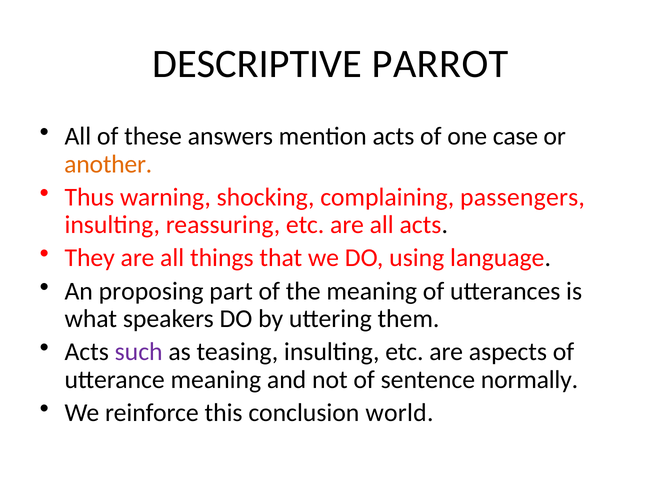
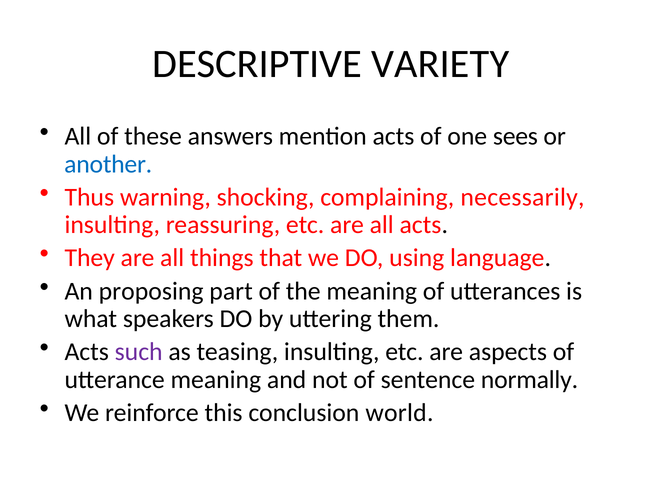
PARROT: PARROT -> VARIETY (440, 64)
case: case -> sees (515, 136)
another colour: orange -> blue (108, 164)
passengers: passengers -> necessarily (522, 197)
